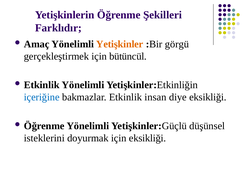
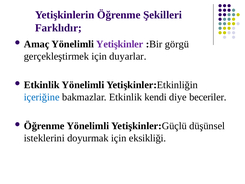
Yetişkinler colour: orange -> purple (120, 44)
bütüncül: bütüncül -> duyarlar (128, 56)
insan: insan -> kendi (156, 97)
diye eksikliği: eksikliği -> beceriler (208, 97)
